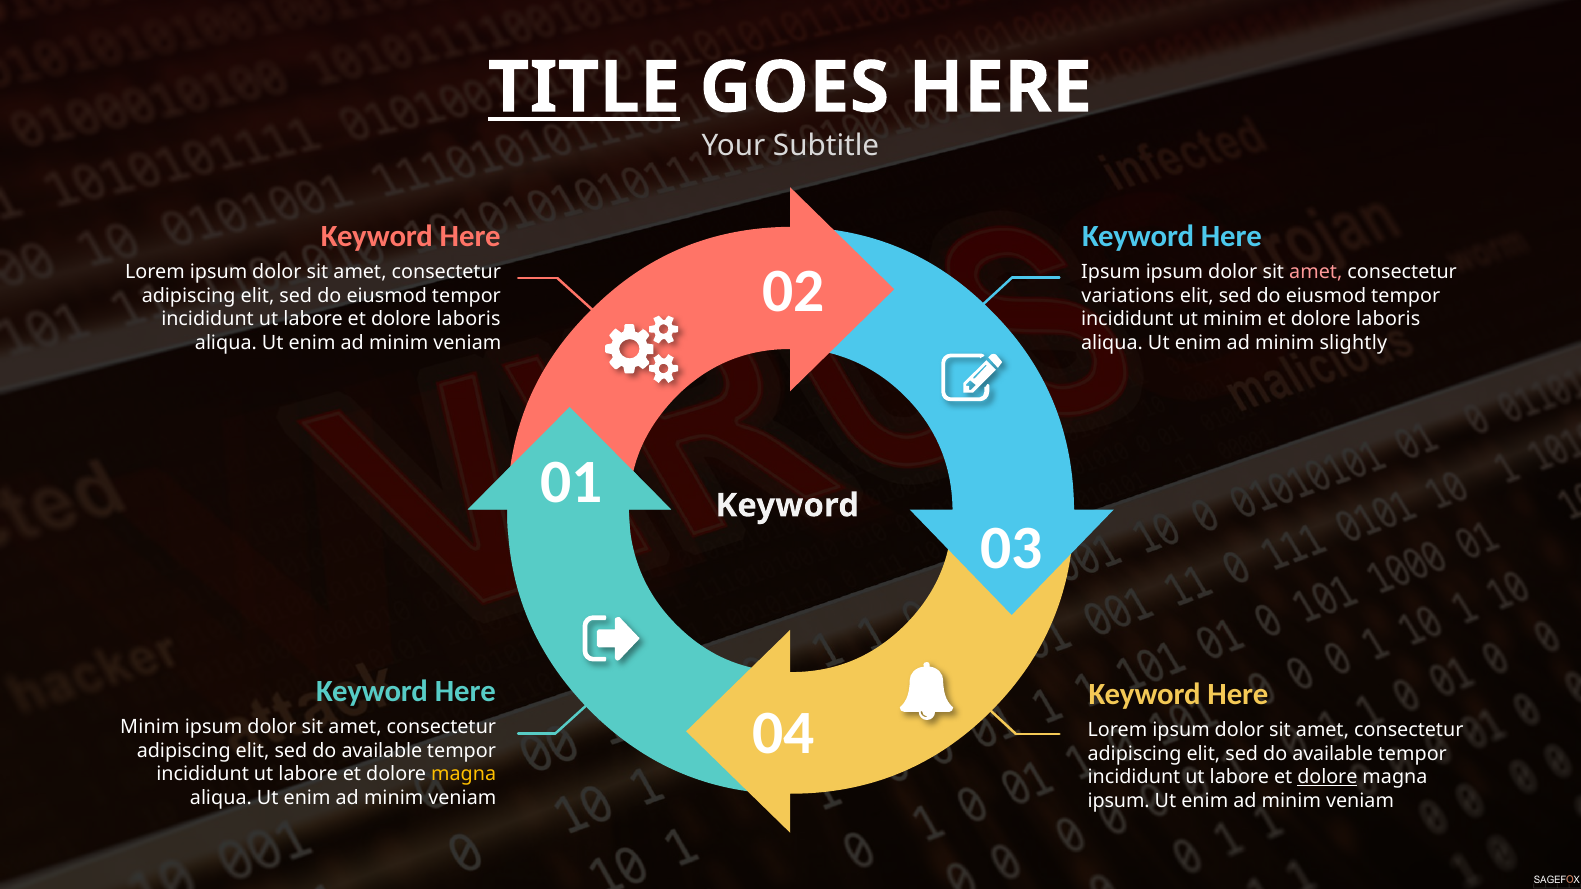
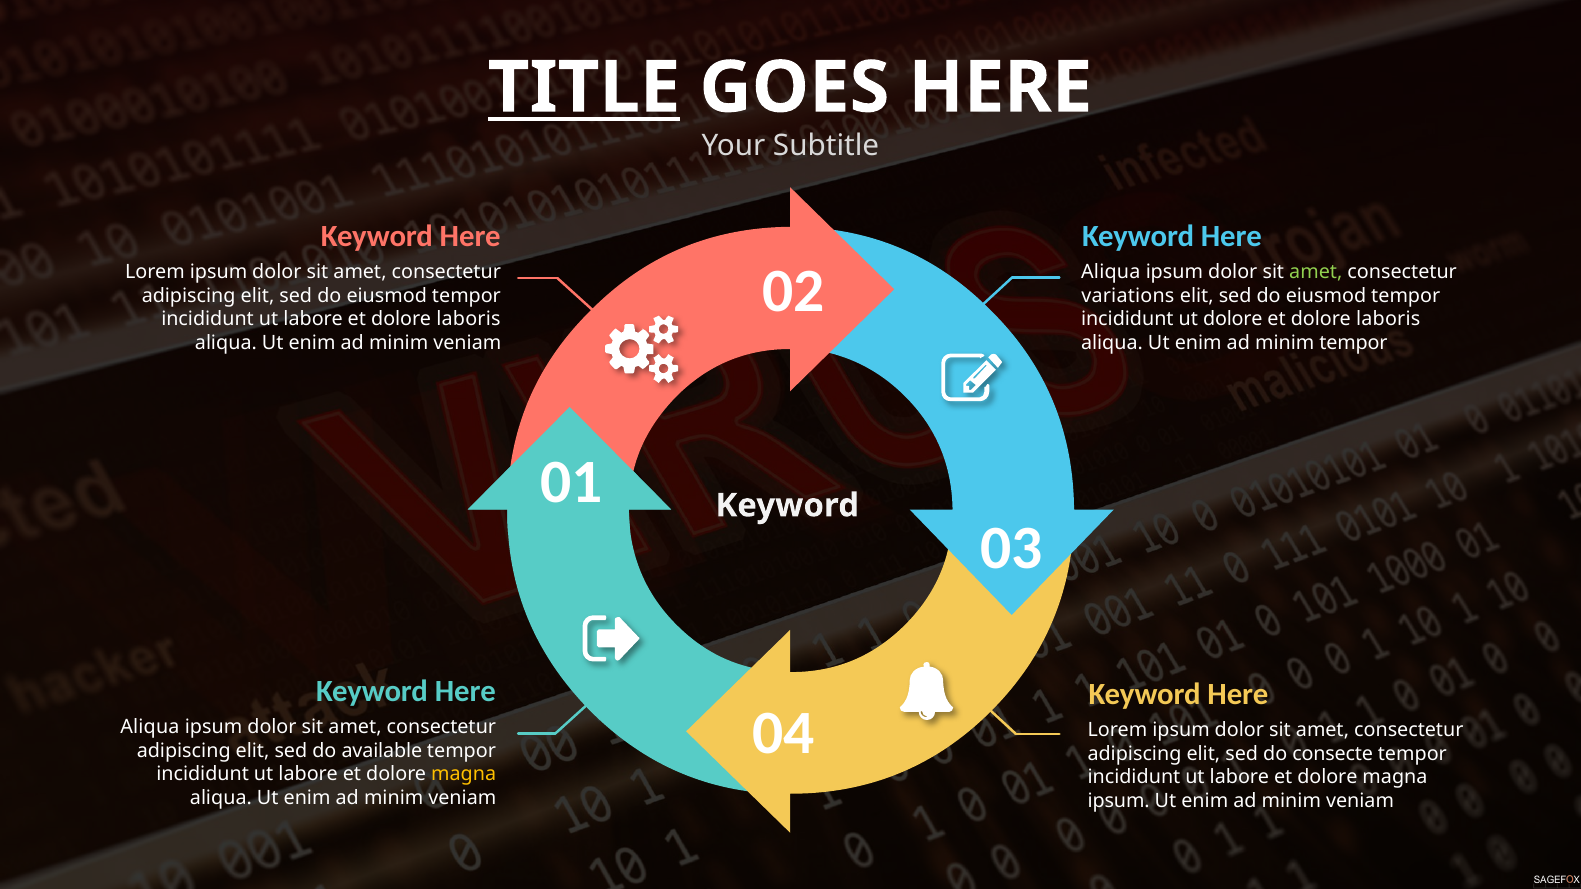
Ipsum: Ipsum -> Aliqua (1111, 272)
amet colour: pink -> light green (1316, 272)
ut minim: minim -> dolore (1233, 319)
minim slightly: slightly -> tempor (1354, 343)
Minim: Minim -> Aliqua (150, 727)
available: available -> consecte (1333, 754)
dolore underline: present -> none (1327, 778)
